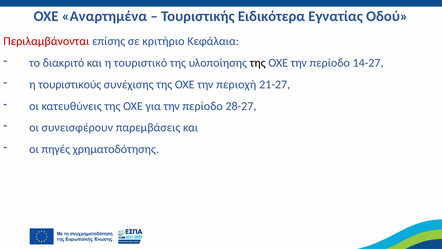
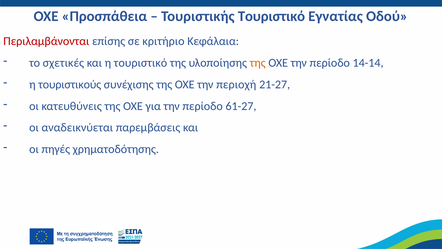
Αναρτημένα: Αναρτημένα -> Προσπάθεια (104, 16)
Τουριστικής Ειδικότερα: Ειδικότερα -> Τουριστικό (271, 16)
διακριτό: διακριτό -> σχετικές (63, 63)
της colour: black -> orange (258, 63)
14-27: 14-27 -> 14-14 (368, 63)
28-27: 28-27 -> 61-27 (241, 106)
συνεισφέρουν: συνεισφέρουν -> αναδεικνύεται (77, 127)
